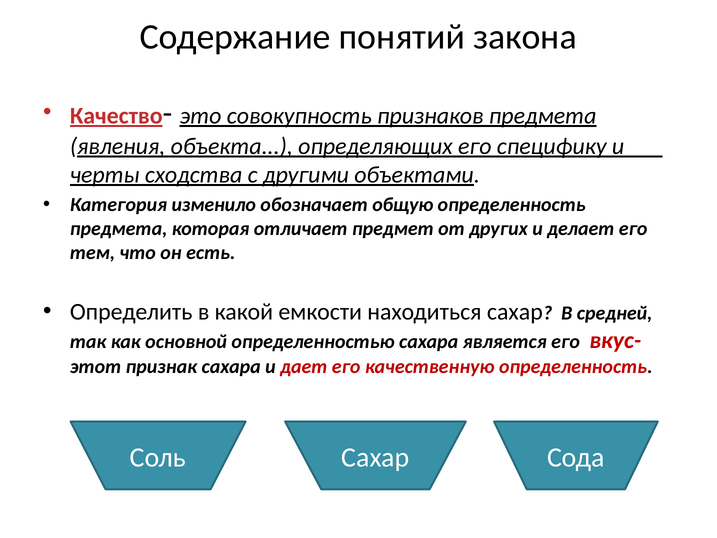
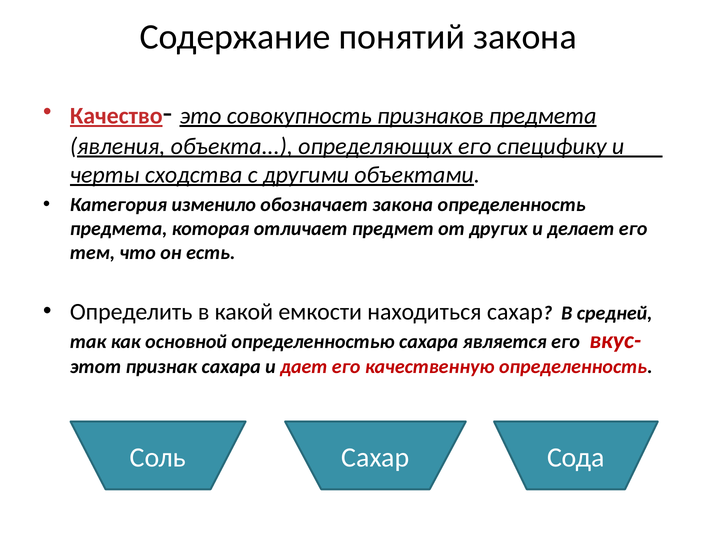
обозначает общую: общую -> закона (403, 205)
